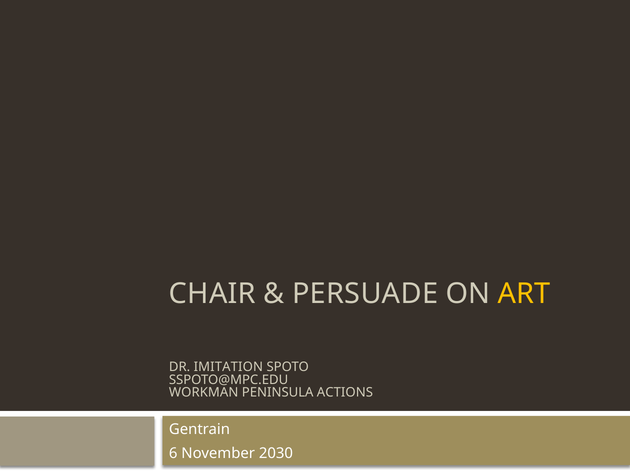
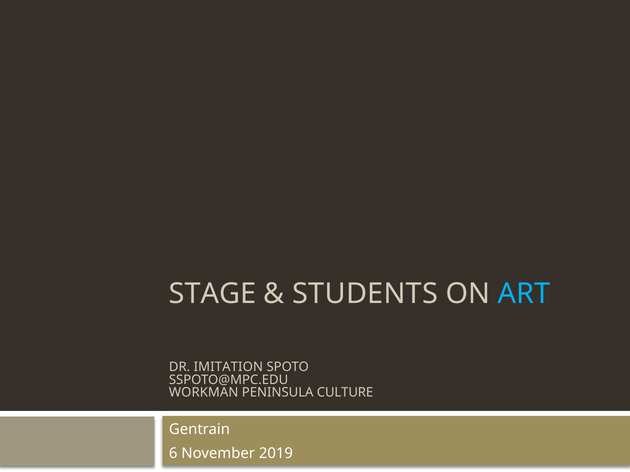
CHAIR: CHAIR -> STAGE (213, 294)
PERSUADE: PERSUADE -> STUDENTS (365, 294)
ART colour: yellow -> light blue (524, 294)
ACTIONS: ACTIONS -> CULTURE (345, 393)
2030: 2030 -> 2019 (276, 454)
